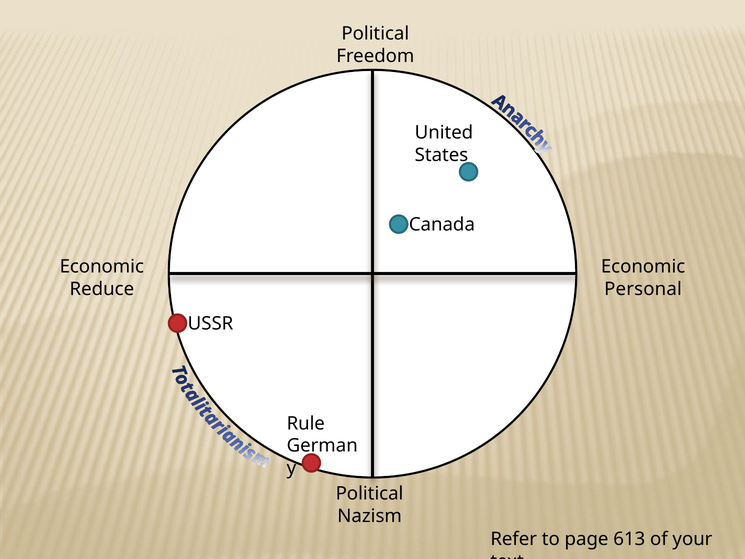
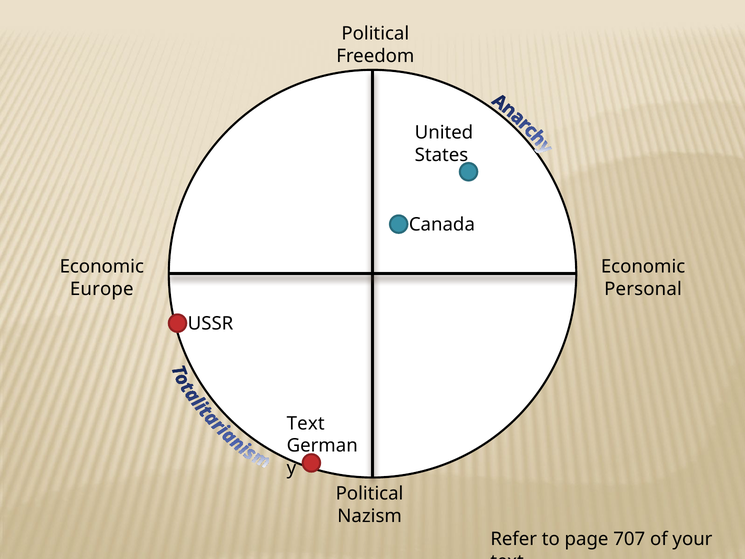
Reduce: Reduce -> Europe (102, 289)
Rule: Rule -> Text (306, 423)
613: 613 -> 707 (629, 539)
